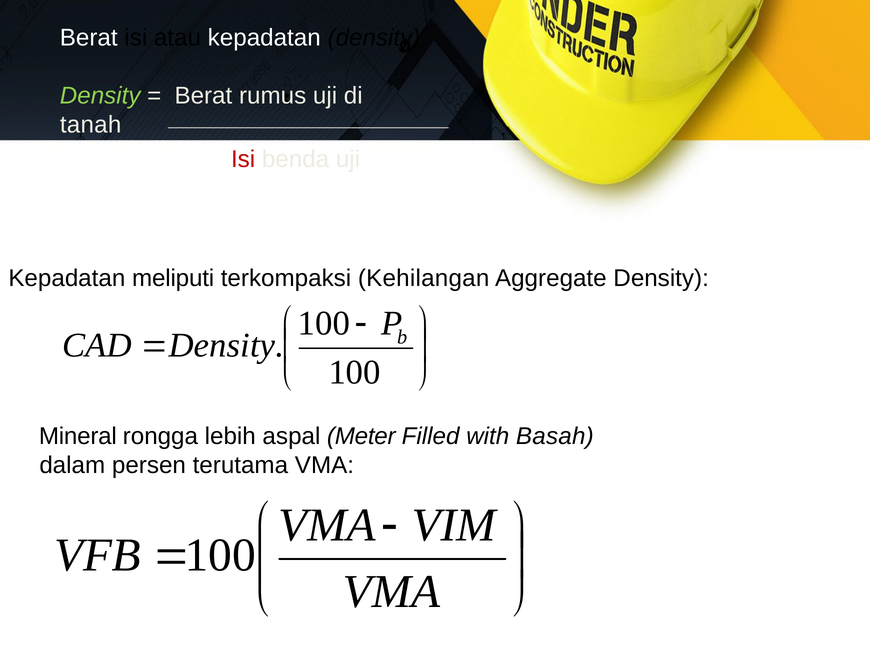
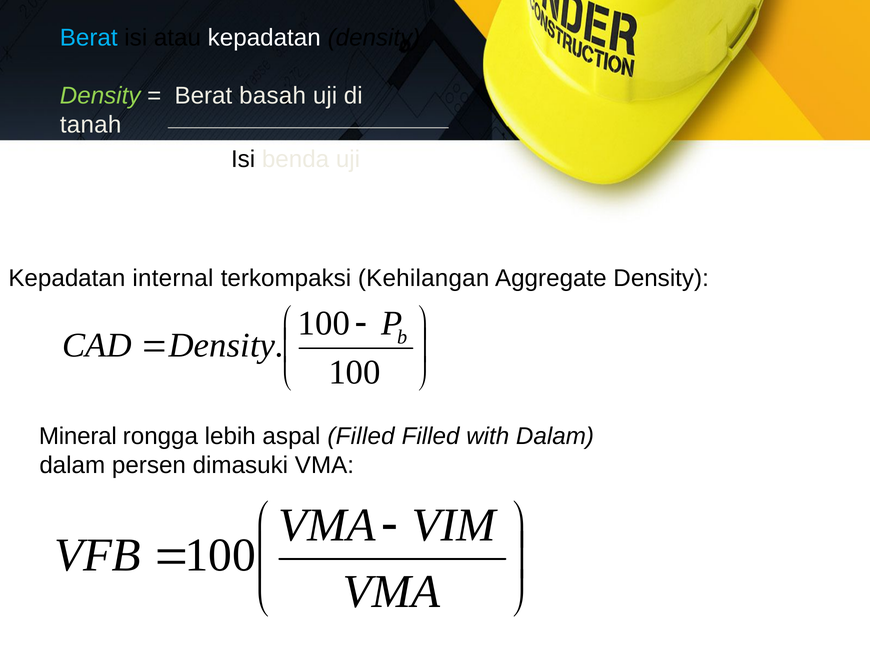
Berat colour: white -> light blue (89, 38)
rumus: rumus -> basah (273, 96)
Isi colour: red -> black (243, 159)
meliputi: meliputi -> internal (173, 278)
aspal Meter: Meter -> Filled (361, 436)
with Basah: Basah -> Dalam (555, 436)
terutama: terutama -> dimasuki (240, 465)
